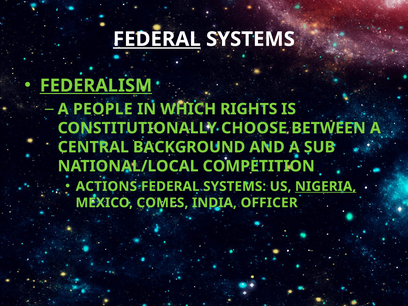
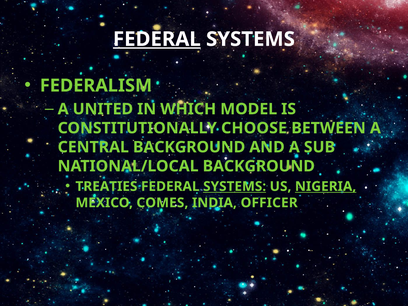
FEDERALISM underline: present -> none (96, 86)
PEOPLE: PEOPLE -> UNITED (103, 109)
RIGHTS: RIGHTS -> MODEL (249, 109)
NATIONAL/LOCAL COMPETITION: COMPETITION -> BACKGROUND (259, 166)
ACTIONS: ACTIONS -> TREATIES (106, 186)
SYSTEMS underline: none -> present (235, 186)
